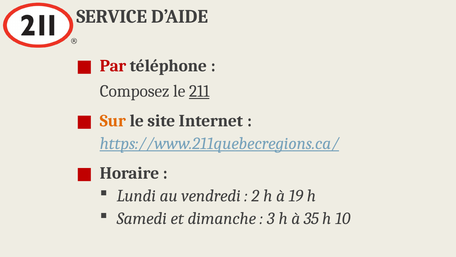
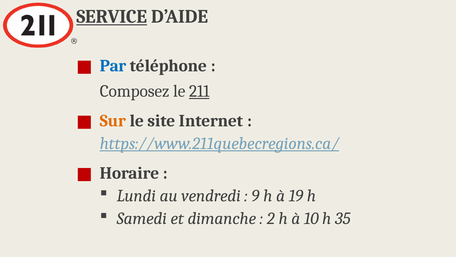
SERVICE underline: none -> present (112, 17)
Par colour: red -> blue (113, 66)
2: 2 -> 9 (255, 196)
3: 3 -> 2 (271, 218)
35: 35 -> 10 (311, 218)
10: 10 -> 35 (343, 218)
